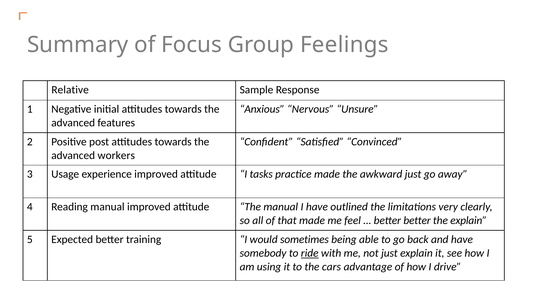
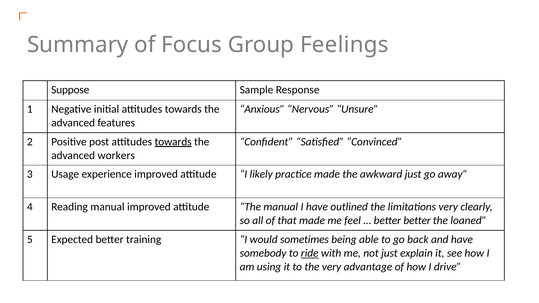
Relative: Relative -> Suppose (70, 90)
towards underline: none -> present (173, 142)
tasks: tasks -> likely (261, 174)
the explain: explain -> loaned (468, 221)
the cars: cars -> very (332, 267)
